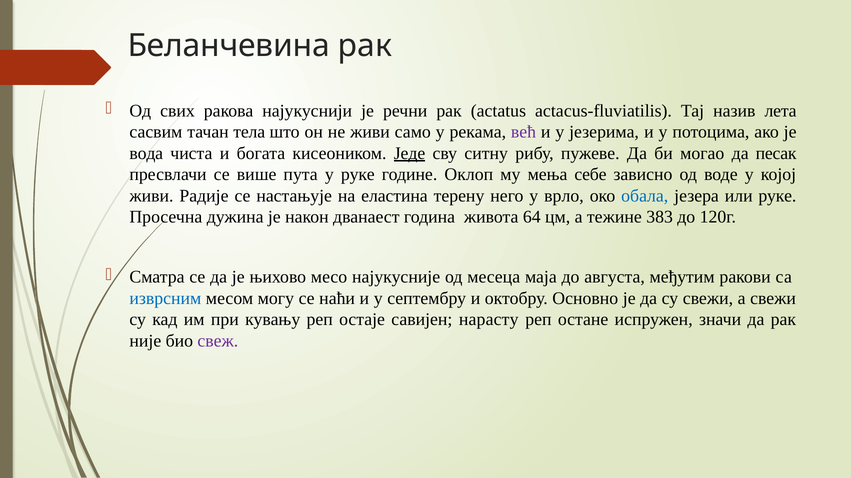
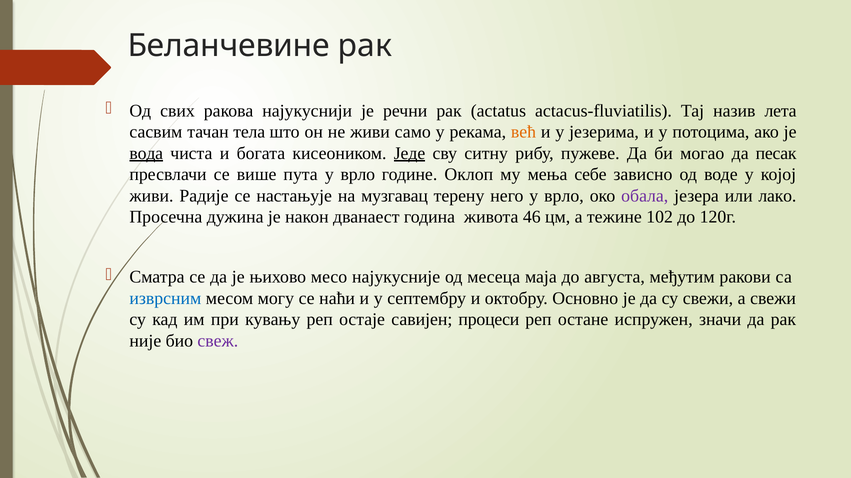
Беланчевина: Беланчевина -> Беланчевине (229, 46)
већ colour: purple -> orange (523, 132)
вода underline: none -> present (146, 153)
пута у руке: руке -> врло (358, 175)
еластина: еластина -> музгавац (395, 196)
обала colour: blue -> purple (645, 196)
или руке: руке -> лако (777, 196)
64: 64 -> 46 (532, 217)
383: 383 -> 102 (660, 217)
нарасту: нарасту -> процеси (489, 320)
